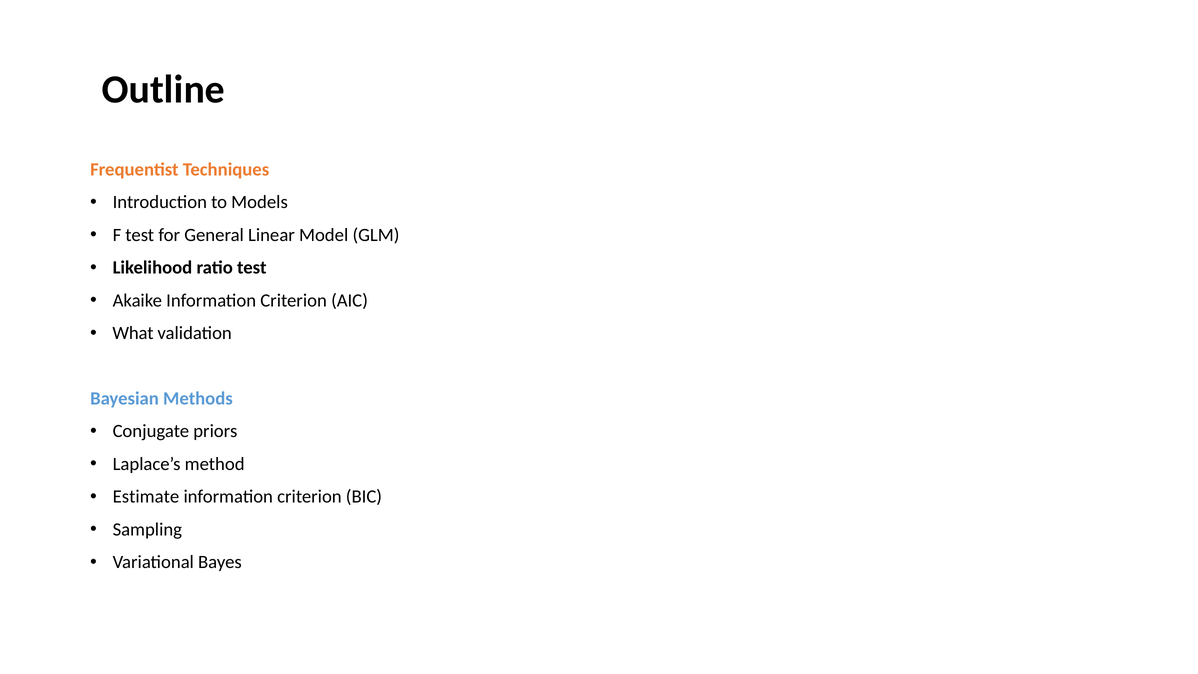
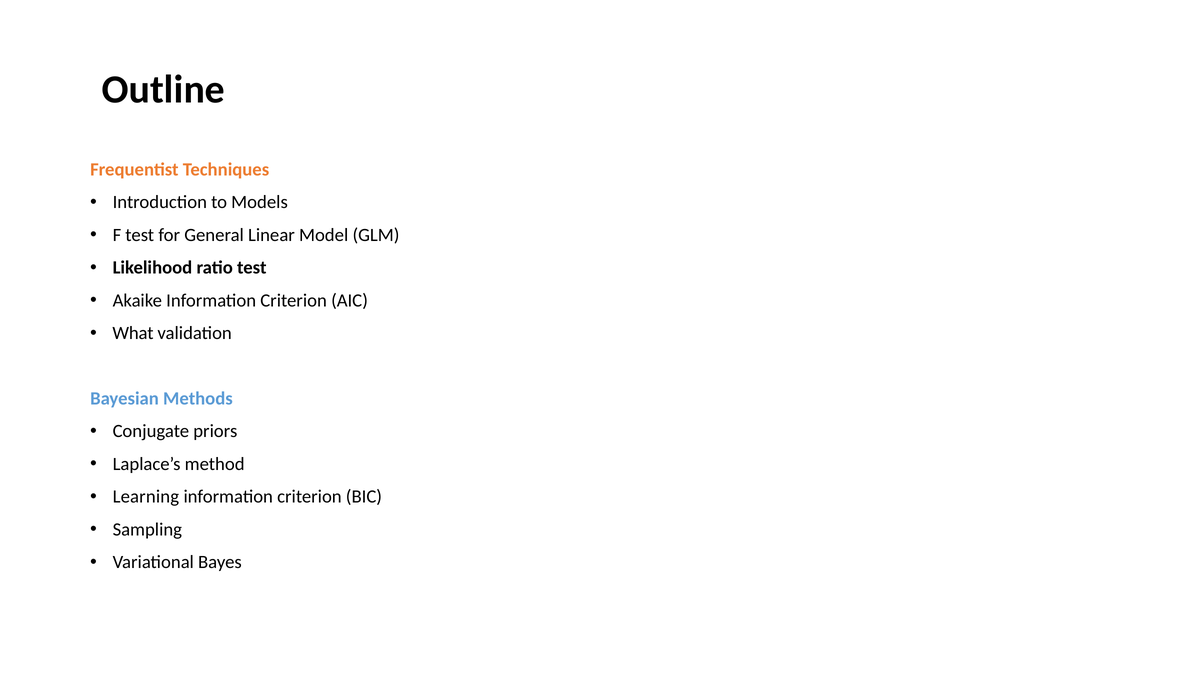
Estimate: Estimate -> Learning (146, 497)
